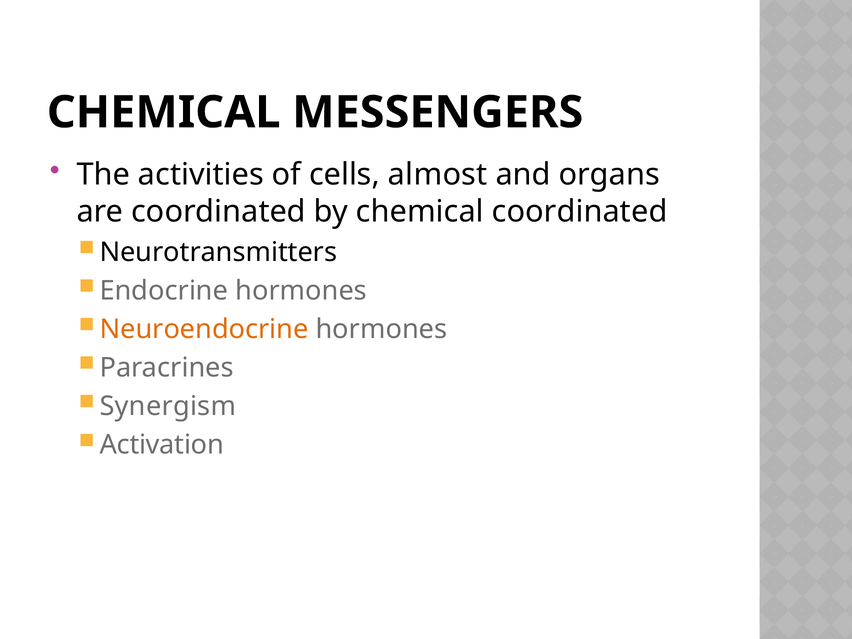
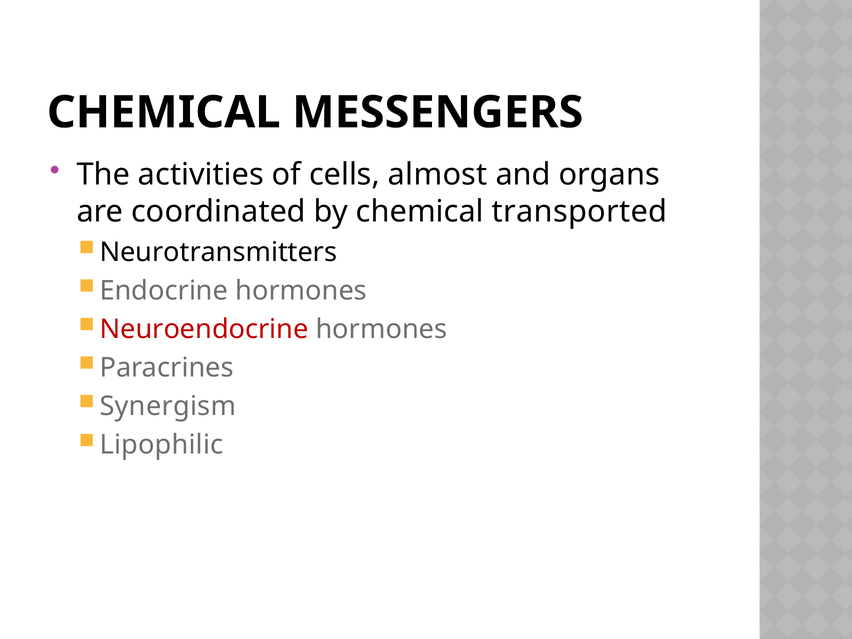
chemical coordinated: coordinated -> transported (579, 212)
Neuroendocrine colour: orange -> red (204, 329)
Activation: Activation -> Lipophilic (161, 445)
